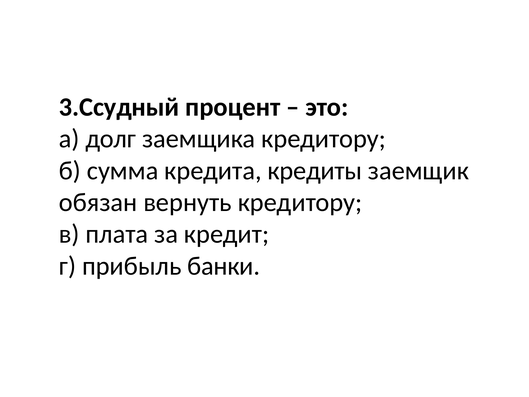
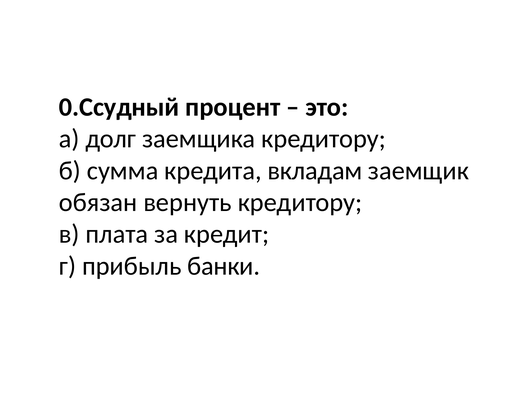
3.Ссудный: 3.Ссудный -> 0.Ссудный (119, 107)
кредиты: кредиты -> вкладам (315, 171)
